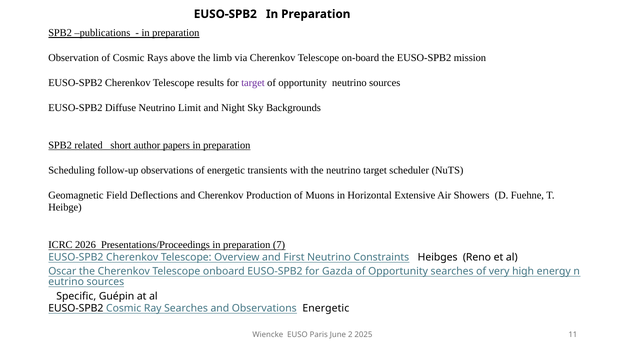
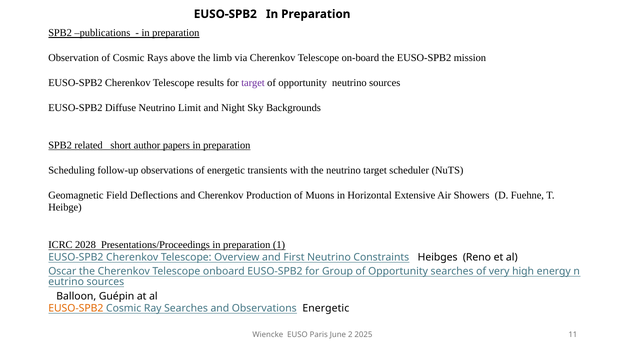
2026: 2026 -> 2028 (85, 245)
7: 7 -> 1 (279, 245)
Gazda: Gazda -> Group (337, 272)
Specific: Specific -> Balloon (76, 297)
EUSO-SPB2 colour: black -> orange (76, 309)
